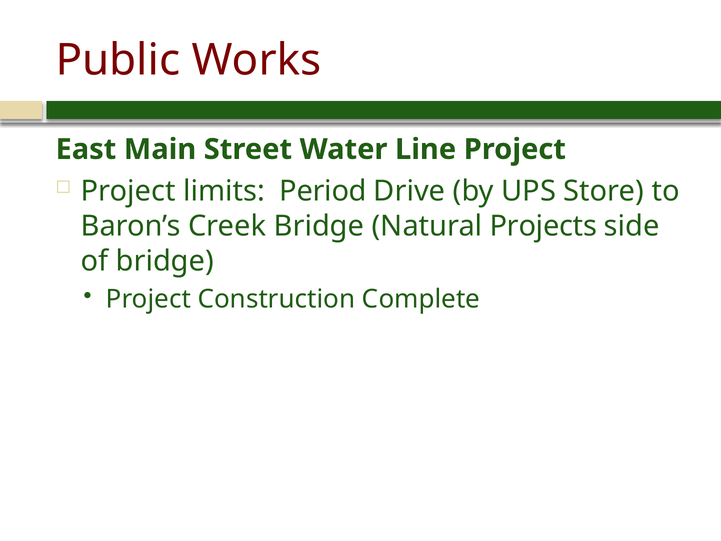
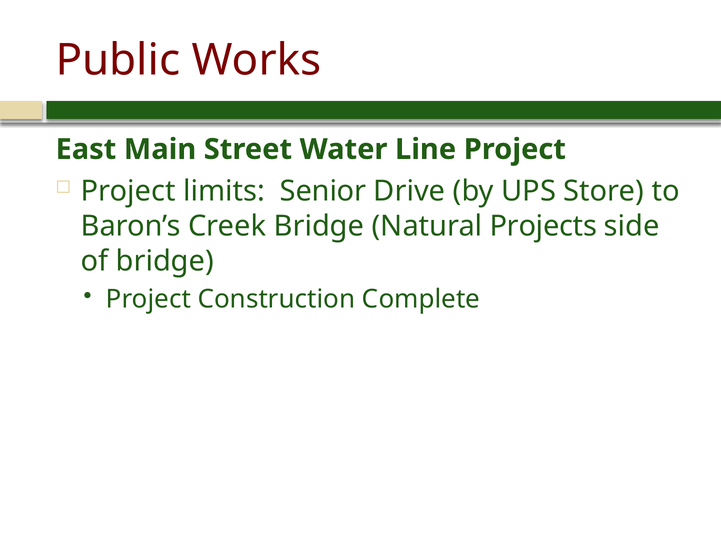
Period: Period -> Senior (323, 191)
